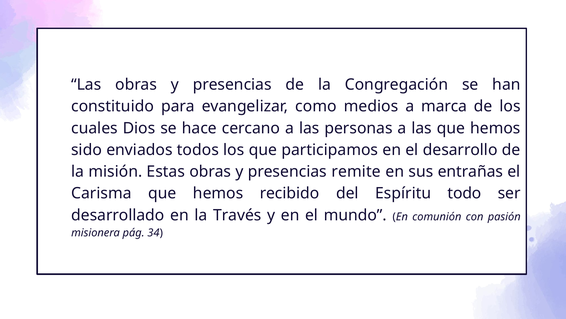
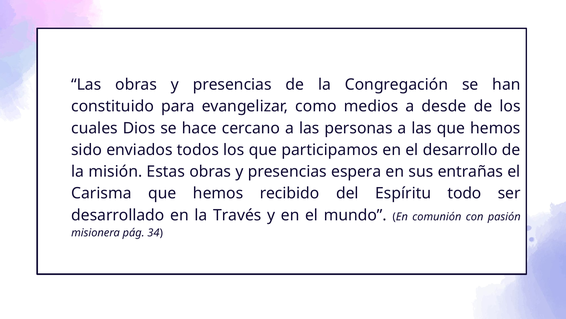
marca: marca -> desde (444, 106)
remite: remite -> espera (356, 171)
